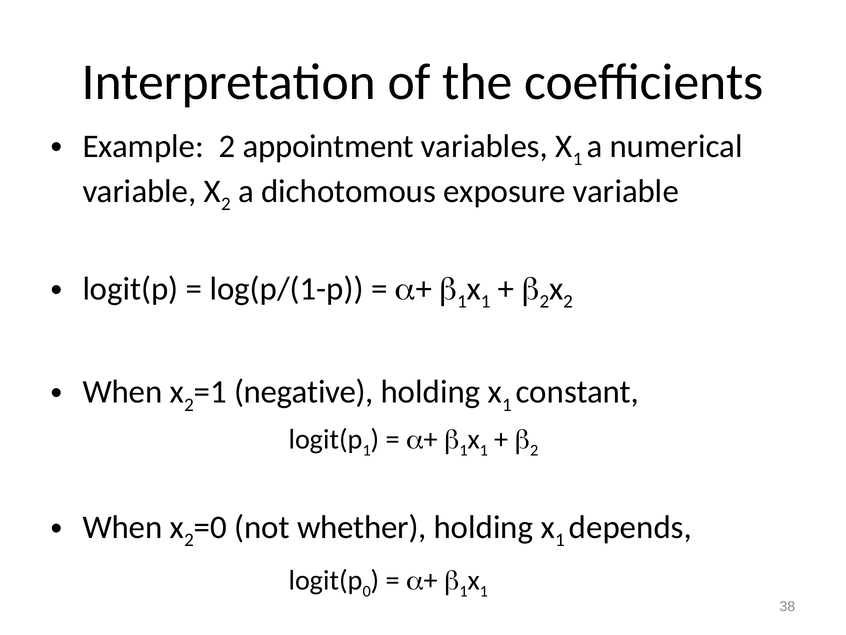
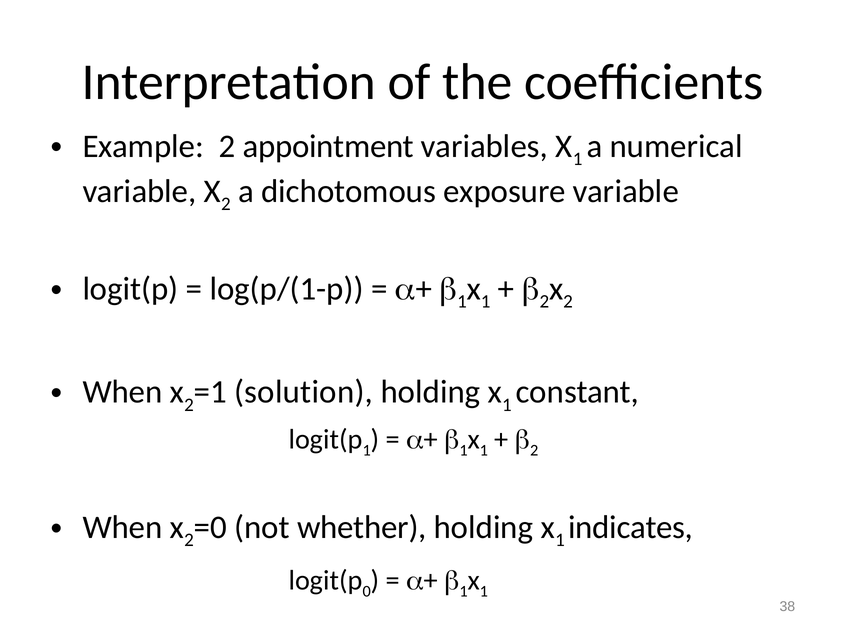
negative: negative -> solution (304, 392)
depends: depends -> indicates (631, 527)
